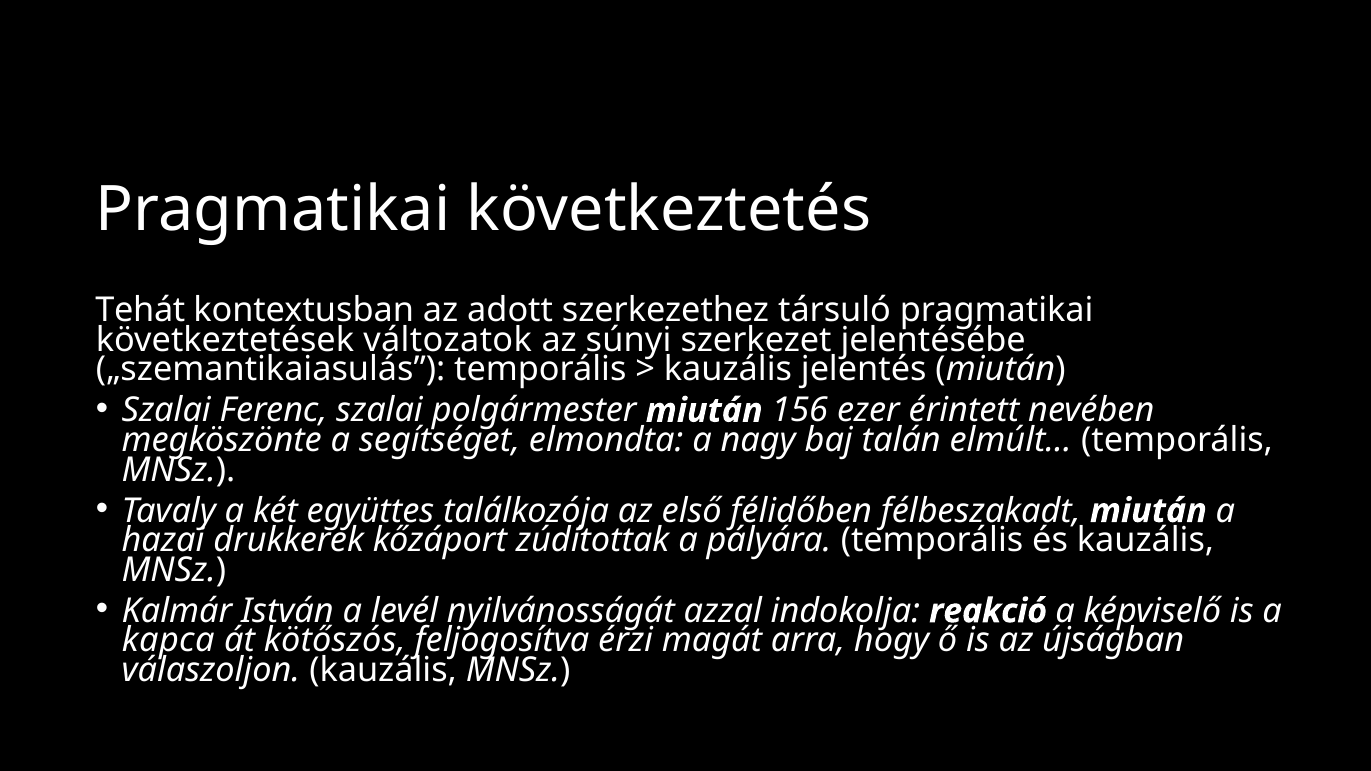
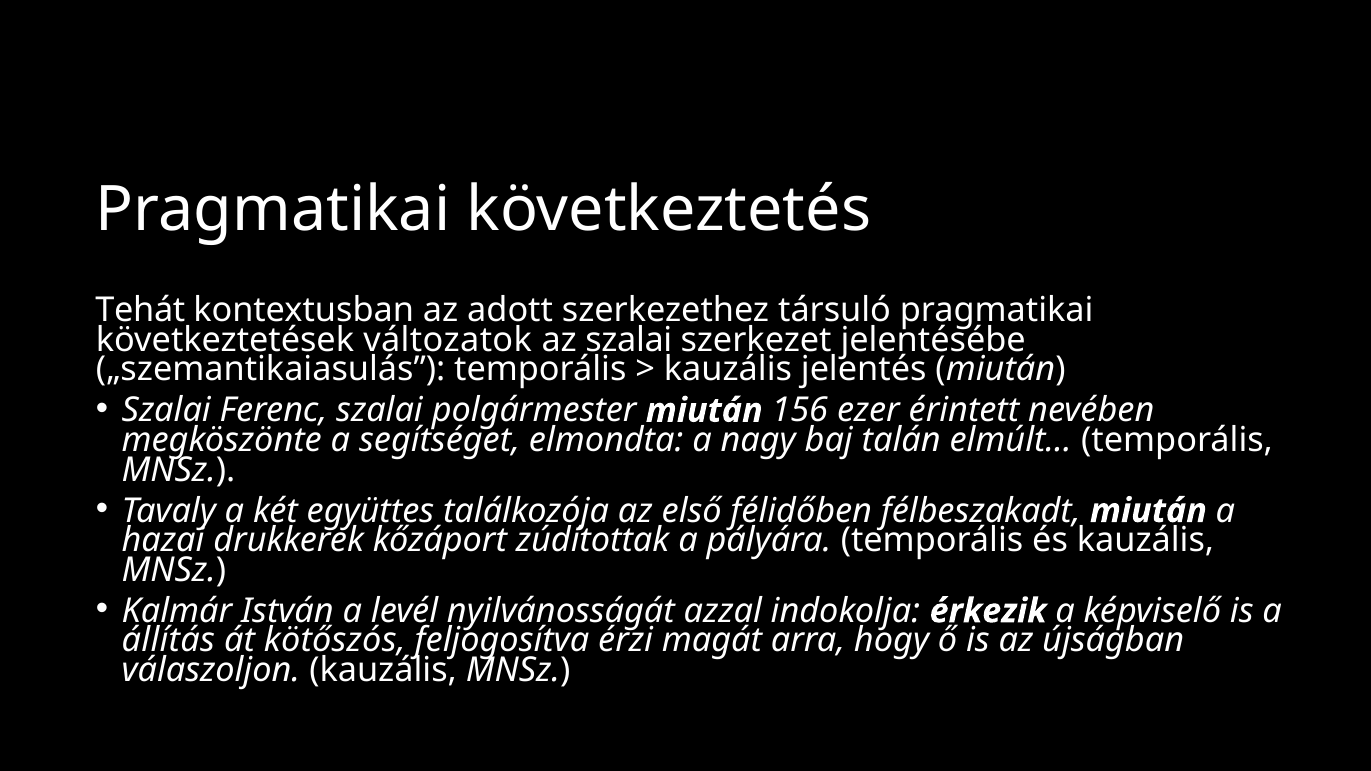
az súnyi: súnyi -> szalai (629, 340)
reakció: reakció -> érkezik (988, 611)
kapca: kapca -> állítás (168, 641)
